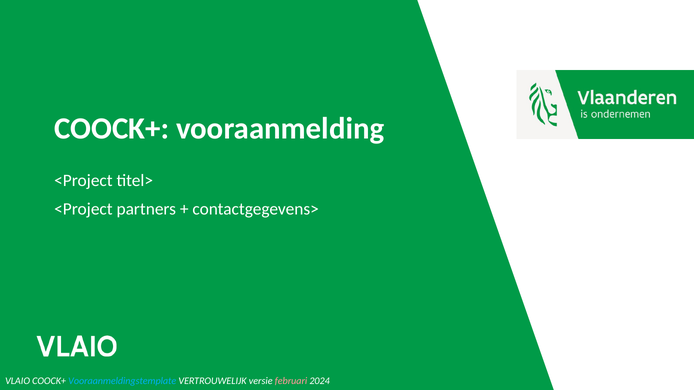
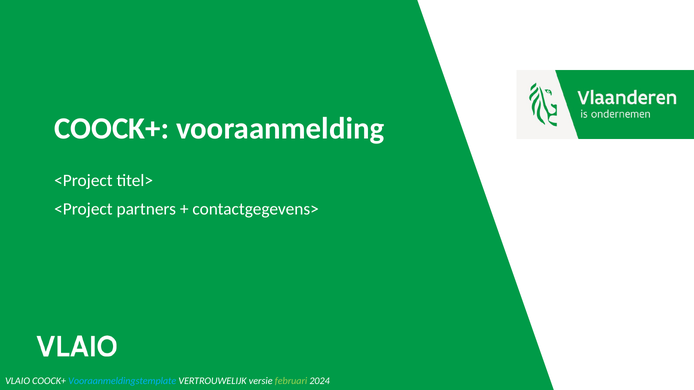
februari colour: pink -> light green (291, 381)
